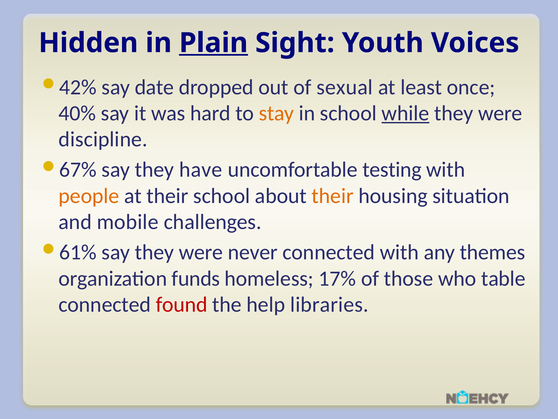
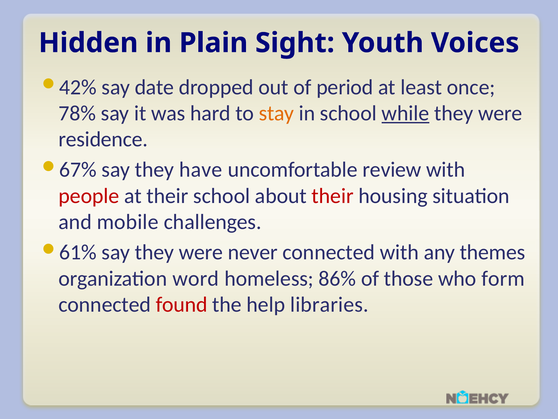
Plain underline: present -> none (214, 43)
sexual: sexual -> period (345, 87)
40%: 40% -> 78% (77, 113)
discipline: discipline -> residence (103, 139)
testing: testing -> review (392, 170)
people colour: orange -> red (89, 196)
their colour: orange -> red (333, 196)
funds: funds -> word (196, 278)
17%: 17% -> 86% (337, 278)
table: table -> form (503, 278)
